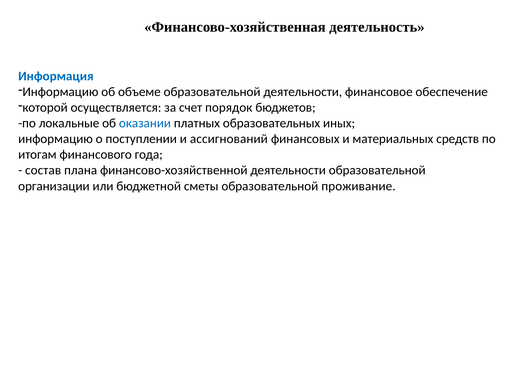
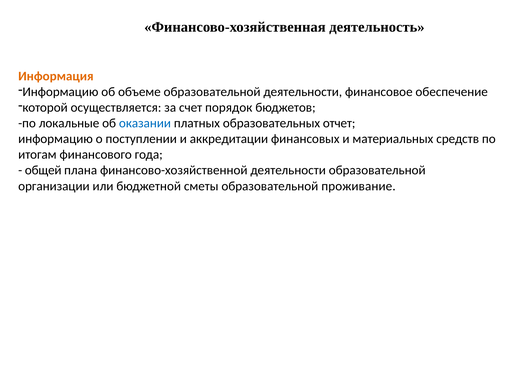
Информация colour: blue -> orange (56, 76)
иных: иных -> отчет (339, 123)
ассигнований: ассигнований -> аккредитации (229, 139)
состав: состав -> общей (43, 170)
